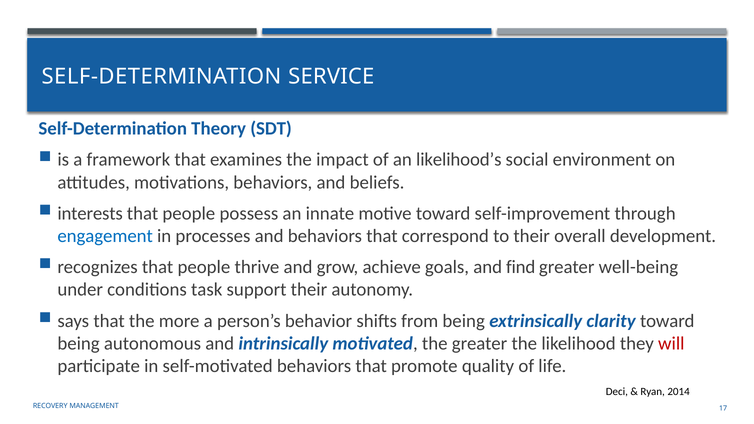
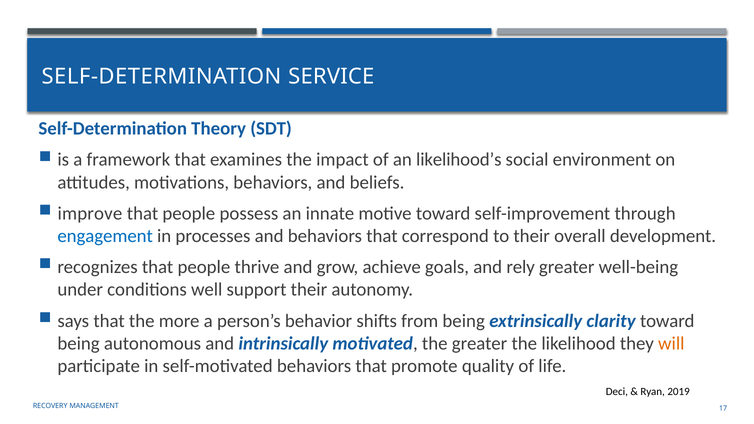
interests: interests -> improve (90, 213)
find: find -> rely (521, 267)
task: task -> well (207, 290)
will colour: red -> orange (671, 344)
2014: 2014 -> 2019 (679, 392)
